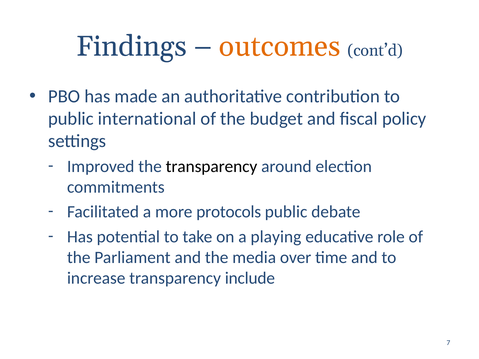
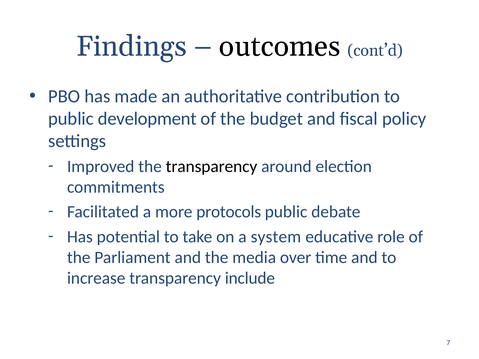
outcomes colour: orange -> black (280, 46)
international: international -> development (147, 119)
playing: playing -> system (276, 237)
